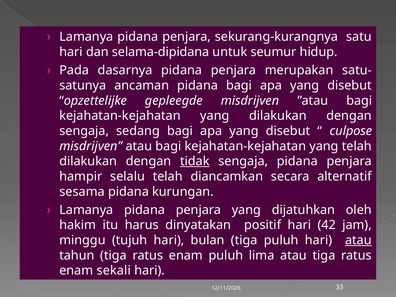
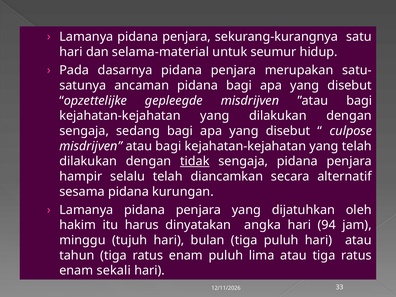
selama-dipidana: selama-dipidana -> selama-material (161, 52)
positif: positif -> angka (263, 225)
42: 42 -> 94 (327, 225)
atau underline: present -> none (358, 240)
